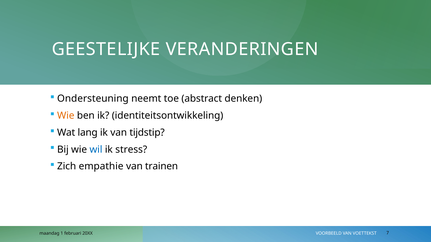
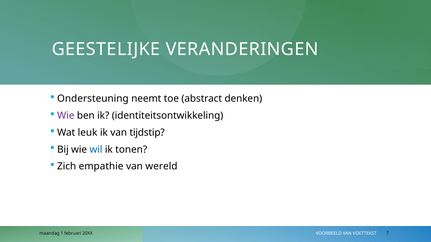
Wie colour: orange -> purple (66, 116)
lang: lang -> leuk (88, 133)
stress: stress -> tonen (131, 150)
trainen: trainen -> wereld (161, 167)
